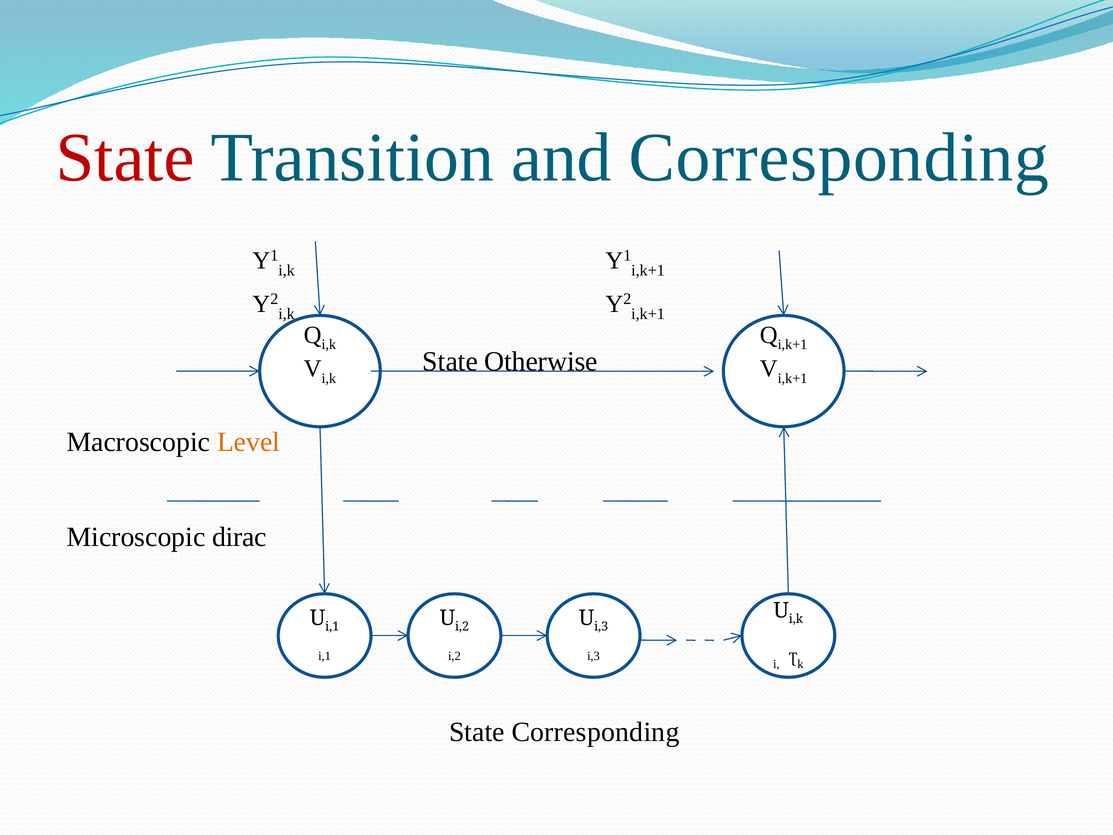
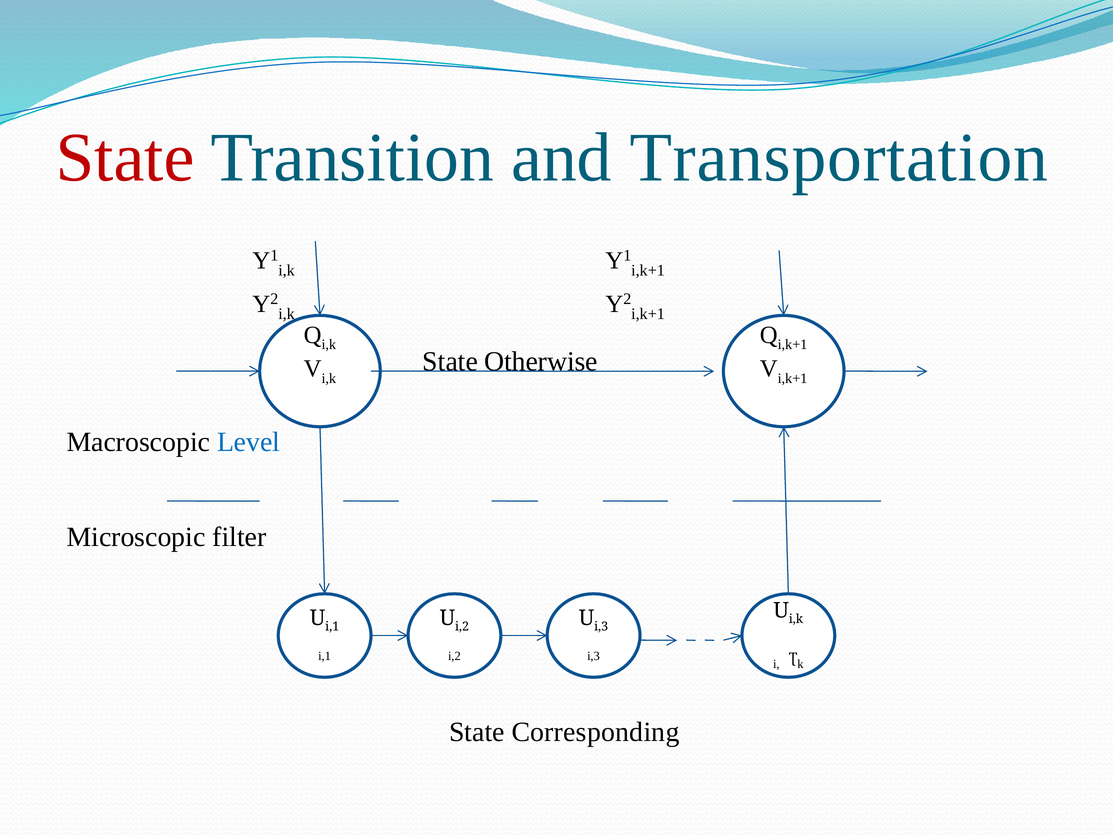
and Corresponding: Corresponding -> Transportation (839, 158)
Level colour: orange -> blue (249, 442)
dirac: dirac -> filter (239, 537)
